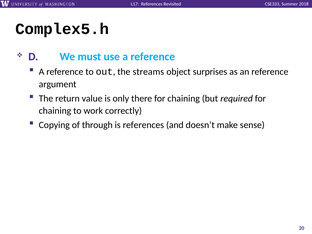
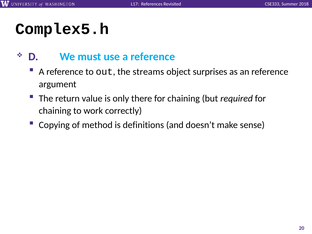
through: through -> method (97, 125)
is references: references -> definitions (143, 125)
